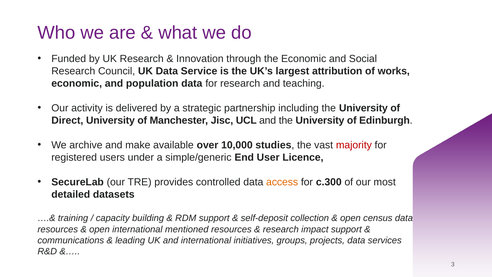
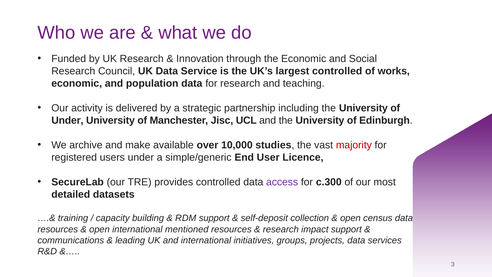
largest attribution: attribution -> controlled (337, 71)
Direct: Direct -> Under (67, 120)
access colour: orange -> purple (282, 182)
